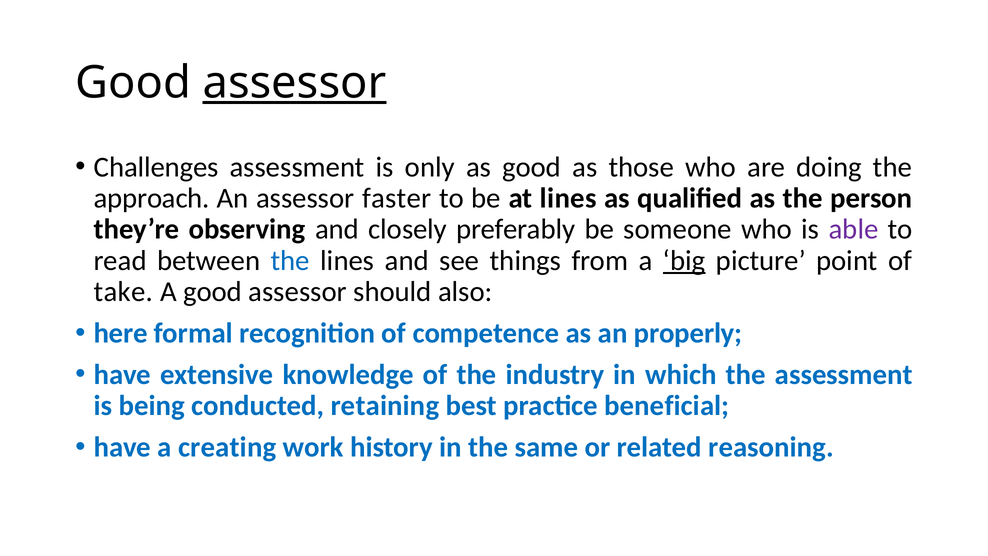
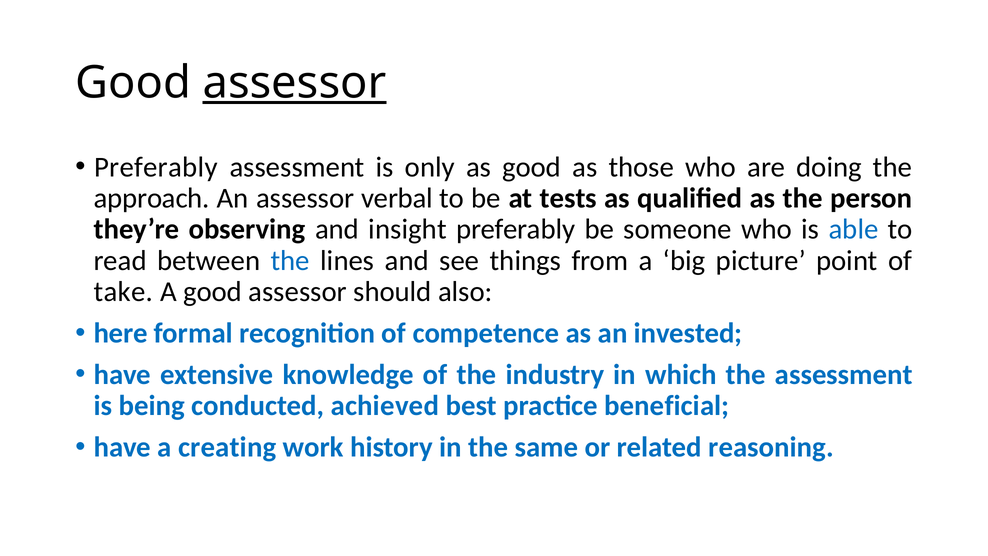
Challenges: Challenges -> Preferably (156, 167)
faster: faster -> verbal (397, 198)
at lines: lines -> tests (568, 198)
closely: closely -> insight (408, 229)
able colour: purple -> blue (854, 229)
big underline: present -> none (684, 260)
properly: properly -> invested (688, 333)
retaining: retaining -> achieved (385, 406)
